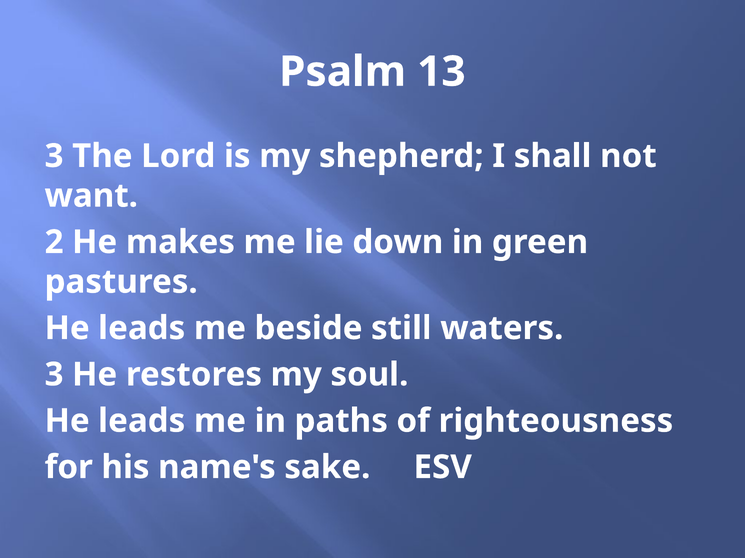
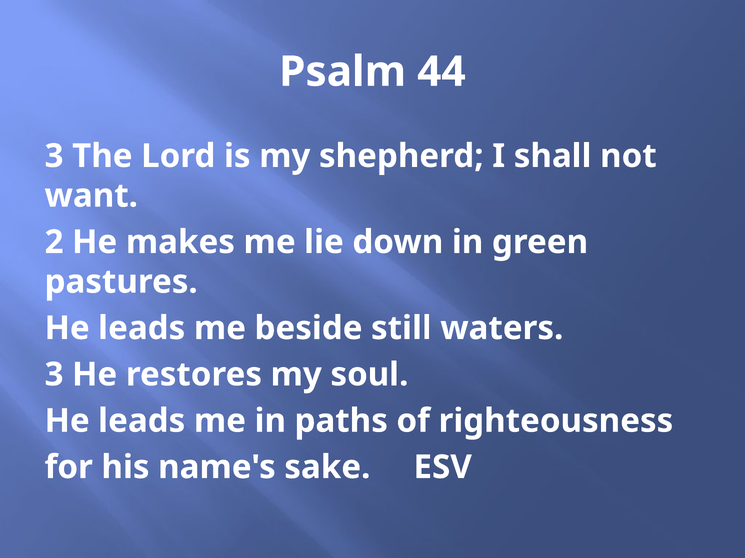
13: 13 -> 44 (441, 72)
